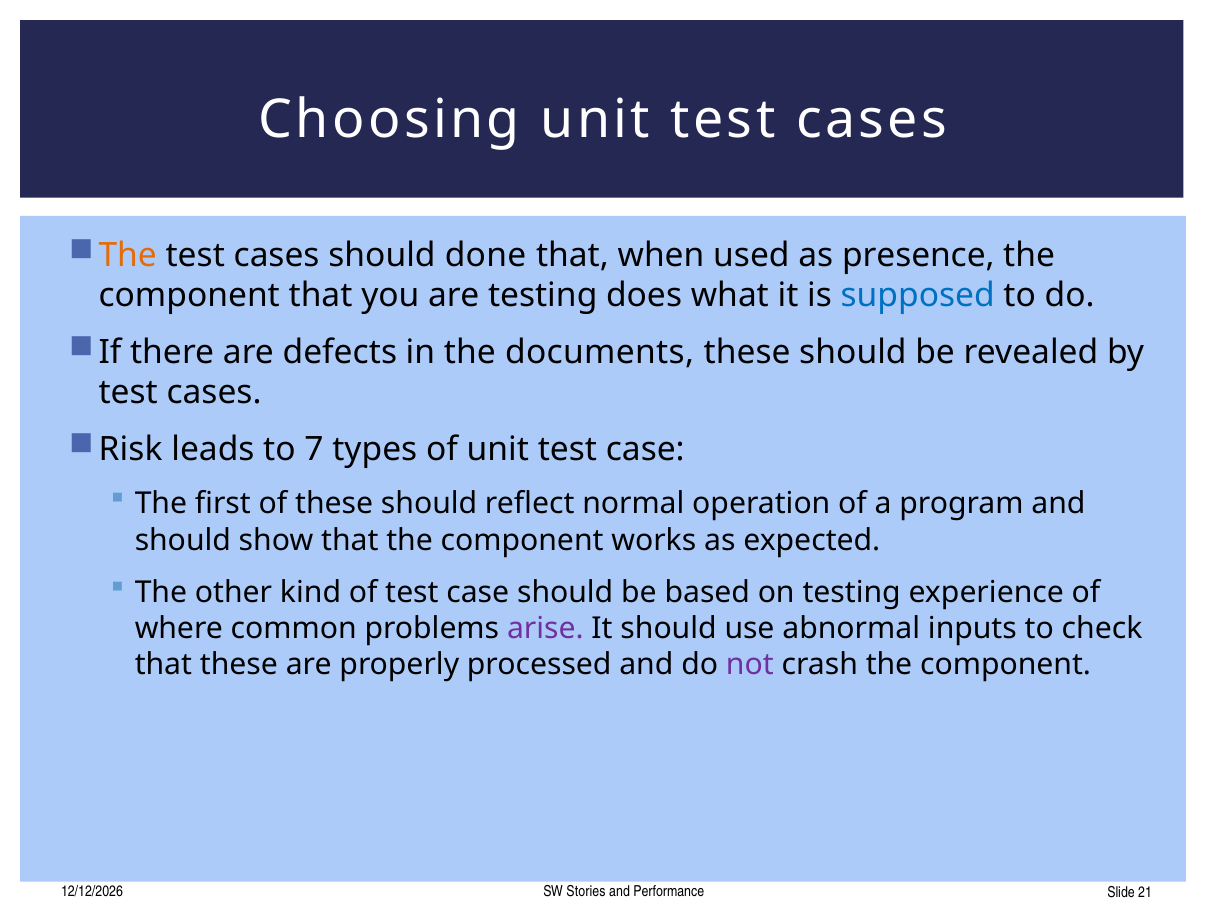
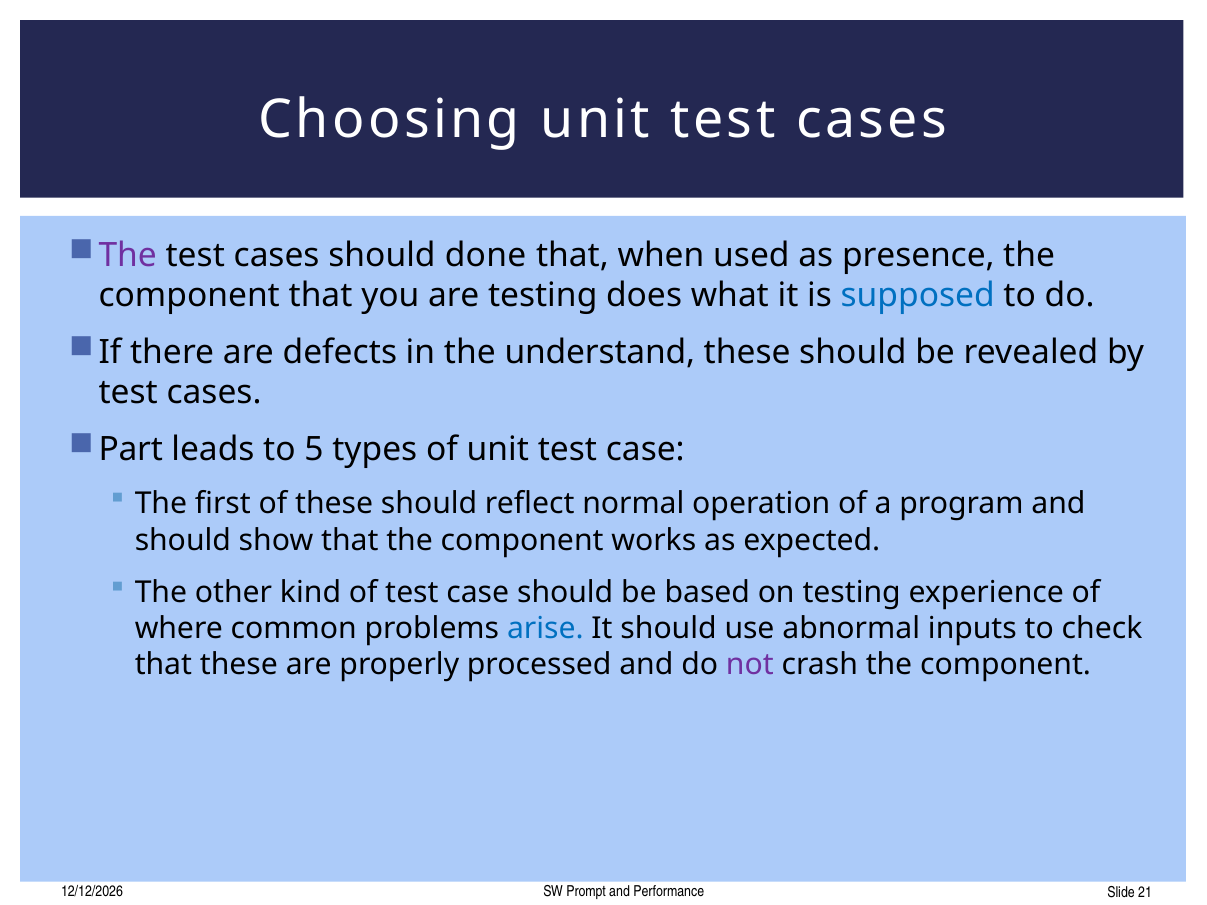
The colour: orange -> purple (128, 255)
documents: documents -> understand (600, 353)
Risk: Risk -> Part (131, 450)
7: 7 -> 5 (314, 450)
arise colour: purple -> blue (545, 629)
Stories: Stories -> Prompt (586, 891)
